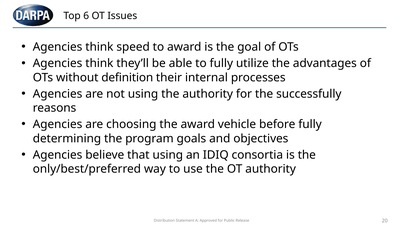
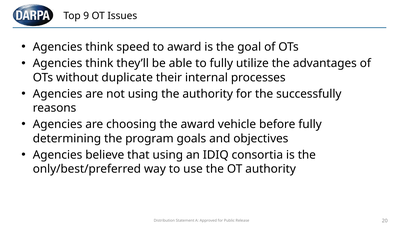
6: 6 -> 9 (86, 16)
definition: definition -> duplicate (127, 78)
